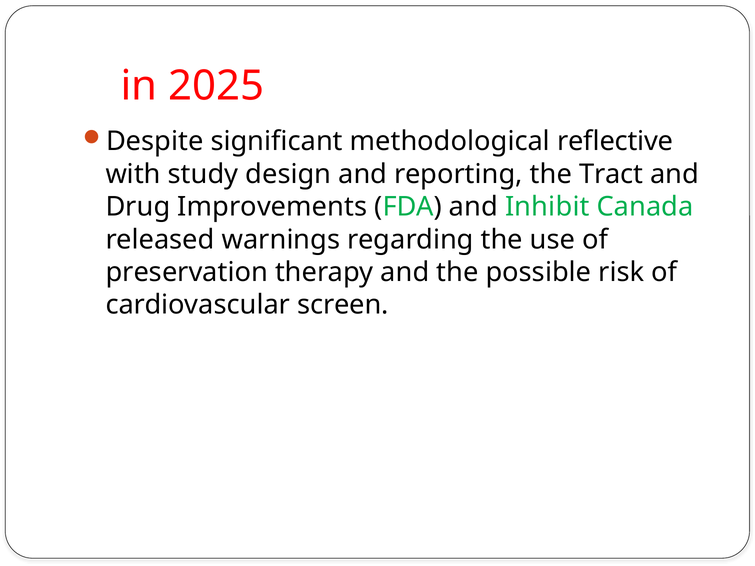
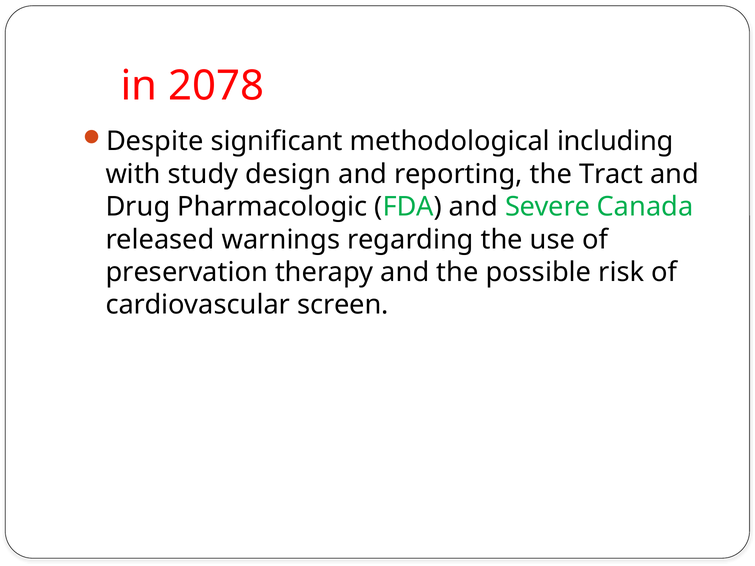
2025: 2025 -> 2078 (216, 86)
reflective: reflective -> including (615, 142)
Improvements: Improvements -> Pharmacologic (272, 207)
Inhibit: Inhibit -> Severe (548, 207)
